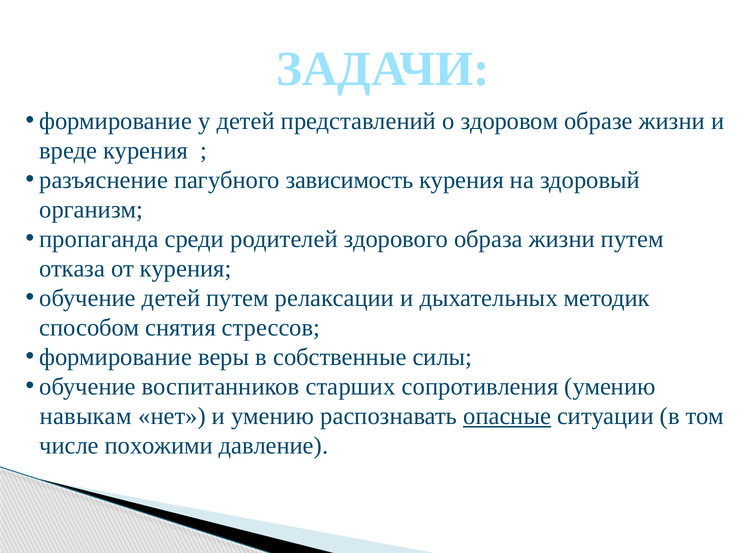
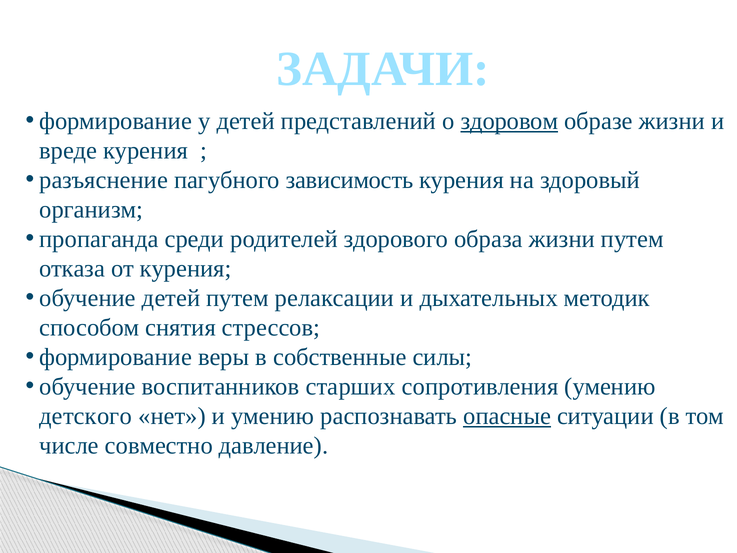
здоровом underline: none -> present (509, 121)
навыкам: навыкам -> детского (86, 416)
похожими: похожими -> совместно (159, 445)
